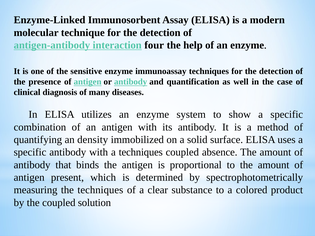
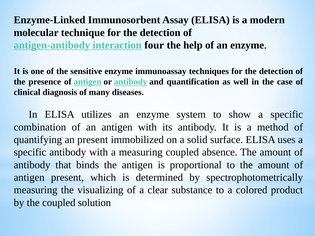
an density: density -> present (93, 140)
a techniques: techniques -> measuring (141, 152)
the techniques: techniques -> visualizing (100, 190)
